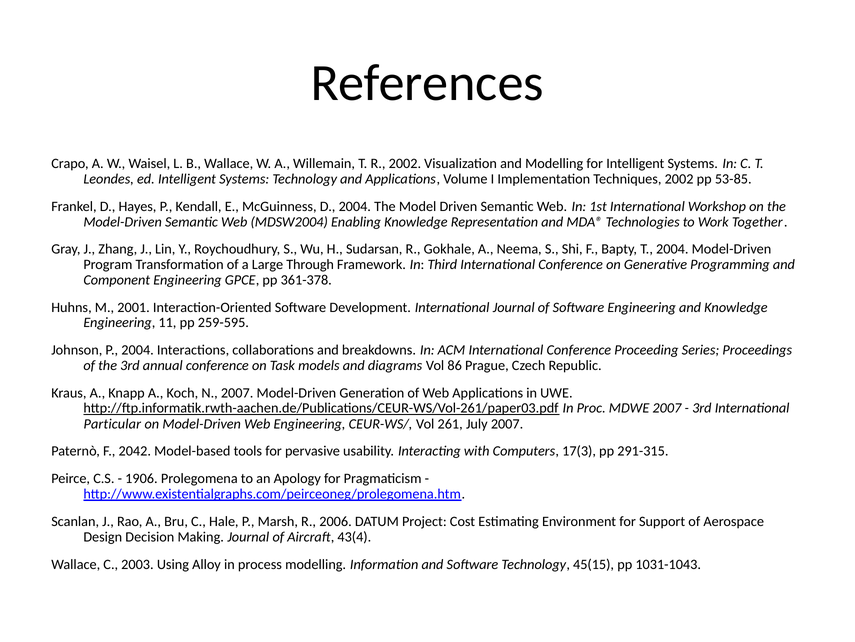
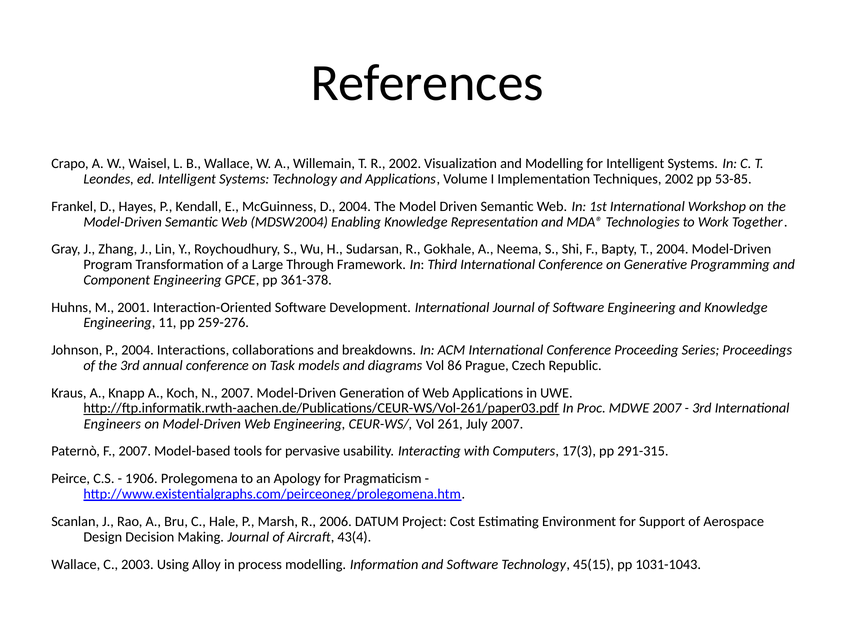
259-595: 259-595 -> 259-276 (223, 322)
Particular: Particular -> Engineers (112, 423)
F 2042: 2042 -> 2007 (135, 451)
